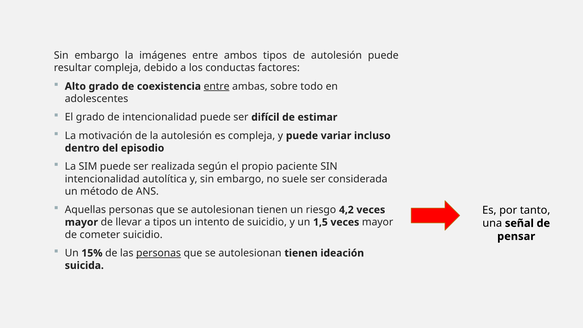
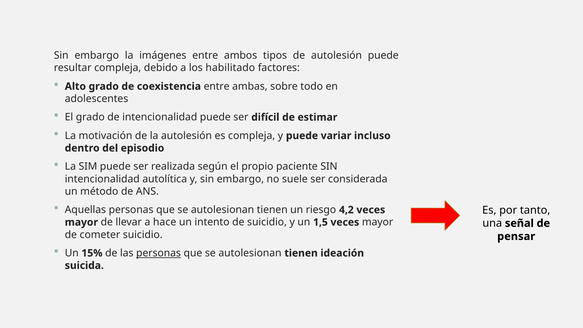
conductas: conductas -> habilitado (230, 68)
entre underline: present -> none (217, 86)
a tipos: tipos -> hace (165, 222)
